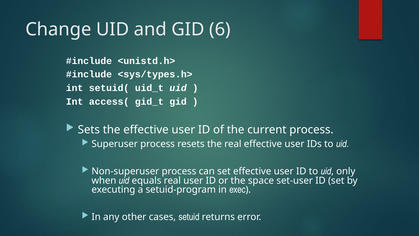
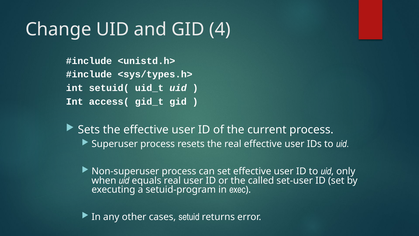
6: 6 -> 4 (220, 29)
space: space -> called (261, 180)
